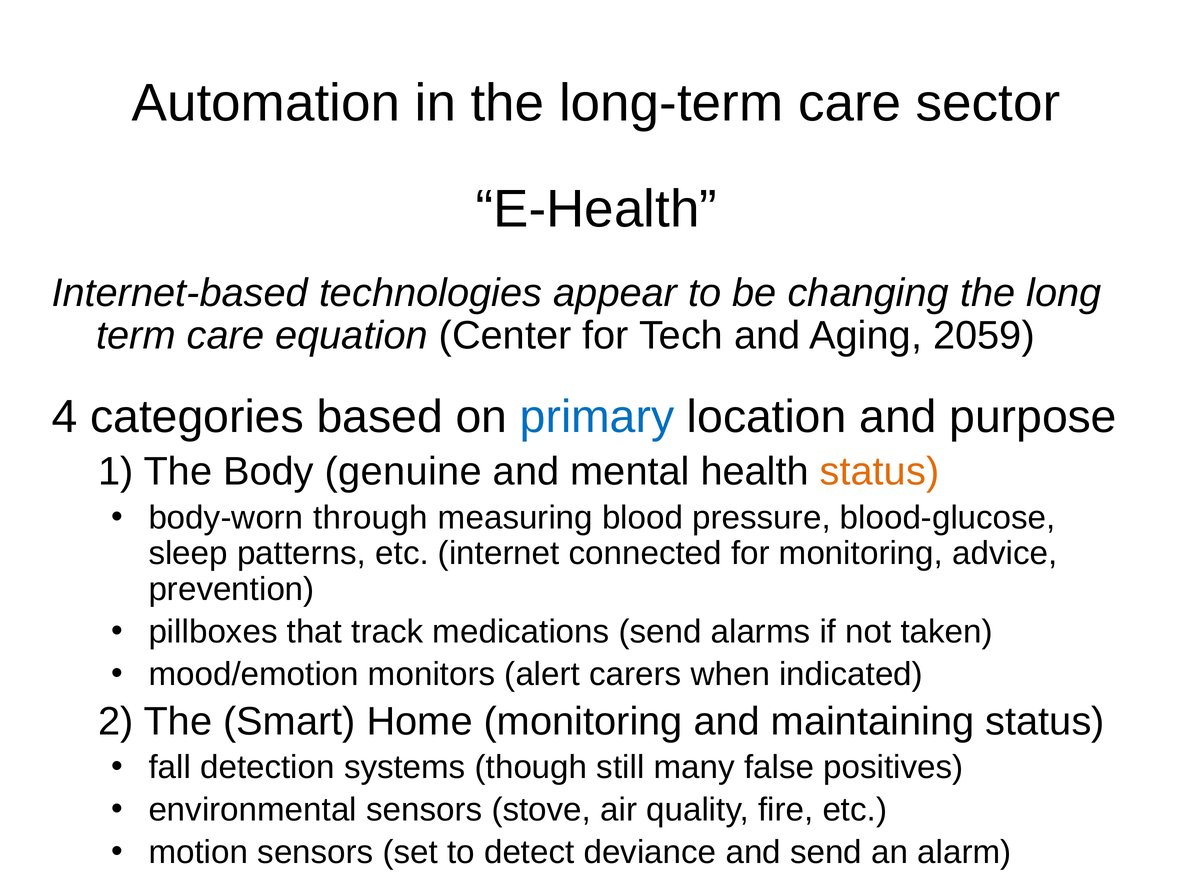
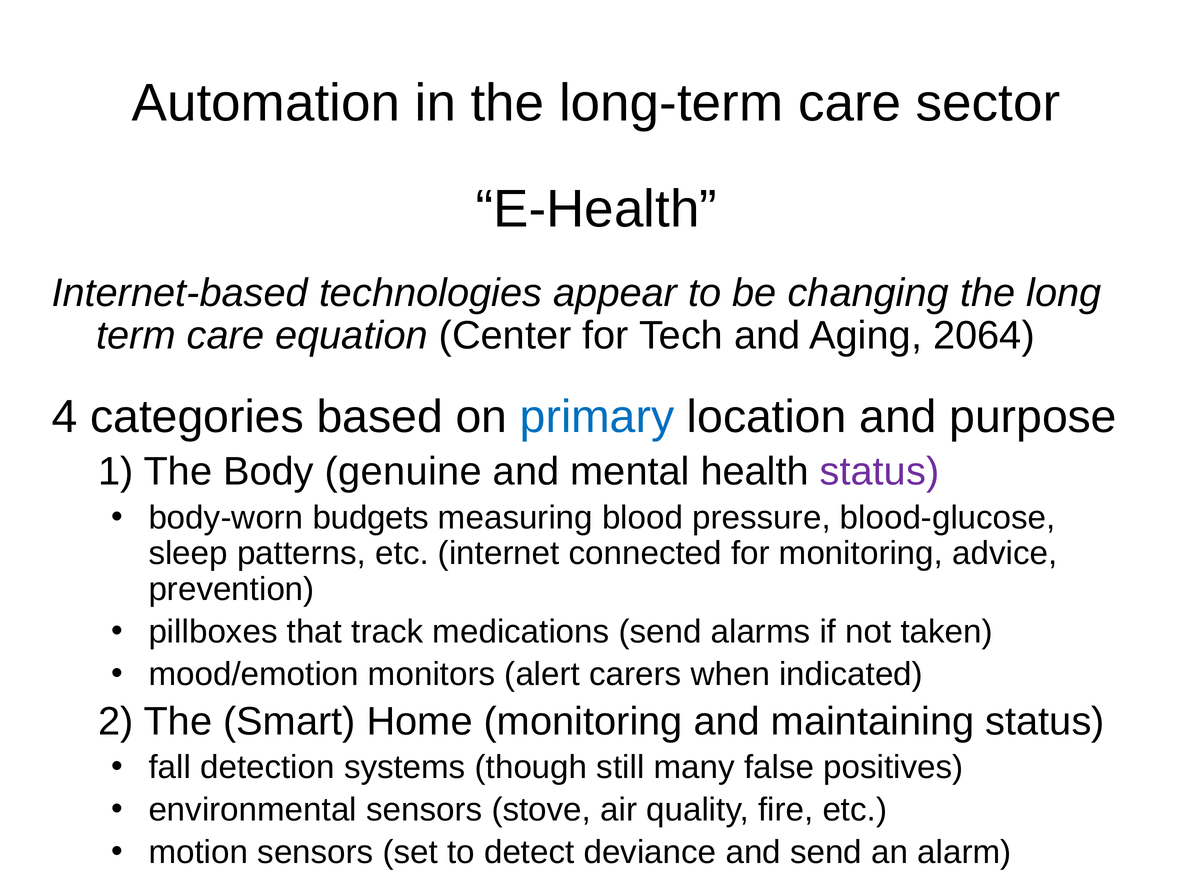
2059: 2059 -> 2064 (984, 336)
status colour: orange -> purple (880, 471)
through: through -> budgets (371, 517)
